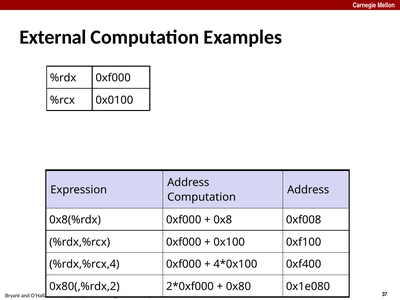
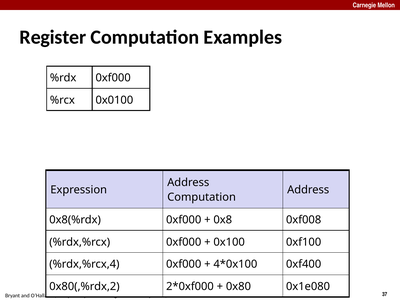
External: External -> Register (53, 37)
